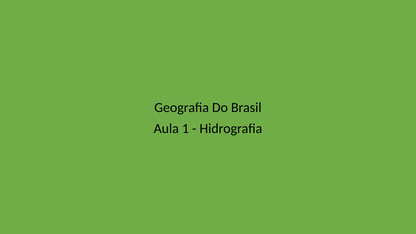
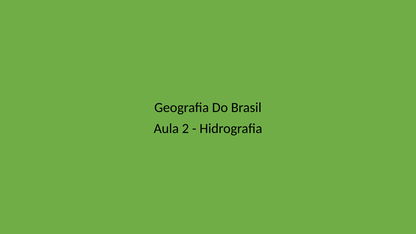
1: 1 -> 2 (185, 128)
